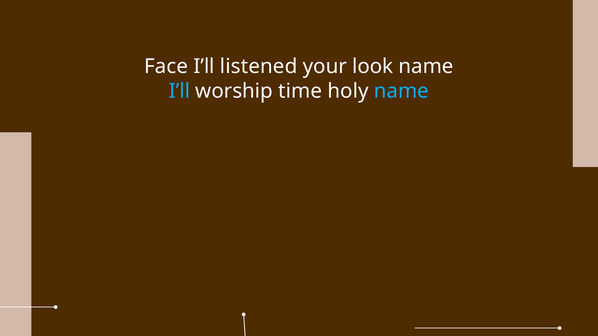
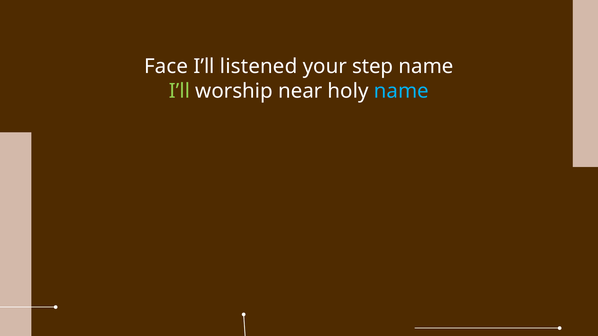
look: look -> step (373, 66)
I’ll colour: light blue -> light green (179, 91)
time: time -> near (300, 91)
